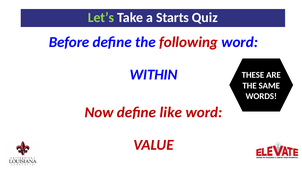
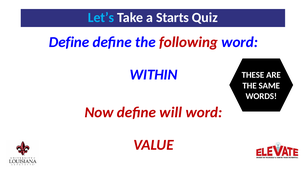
Let’s colour: light green -> light blue (101, 18)
Before: Before -> Define (69, 42)
like: like -> will (171, 112)
